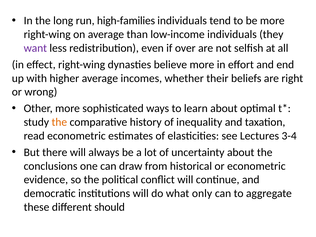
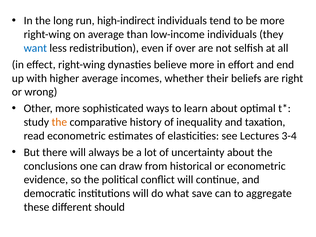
high-families: high-families -> high-indirect (126, 21)
want colour: purple -> blue (35, 48)
only: only -> save (202, 193)
